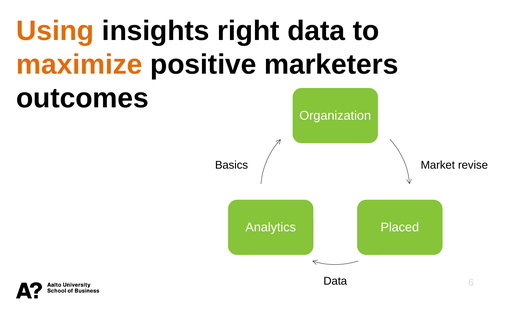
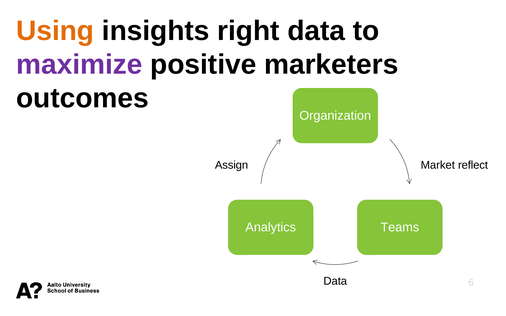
maximize colour: orange -> purple (79, 65)
Basics: Basics -> Assign (232, 165)
revise: revise -> reflect (473, 165)
Placed: Placed -> Teams (400, 227)
